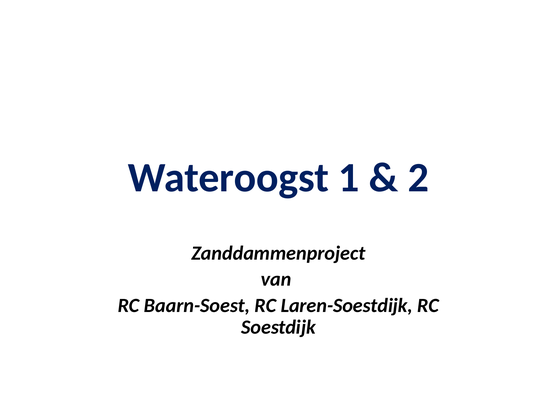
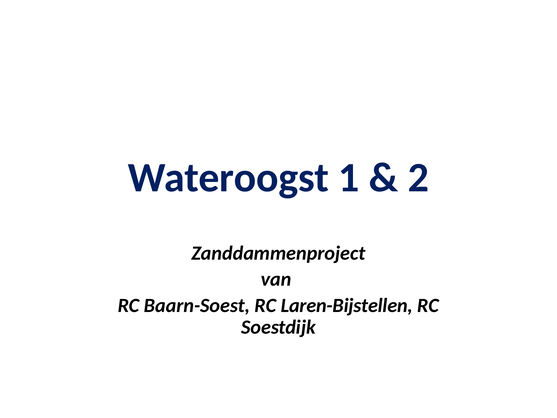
Laren-Soestdijk: Laren-Soestdijk -> Laren-Bijstellen (347, 305)
